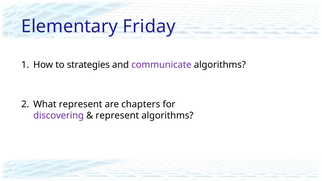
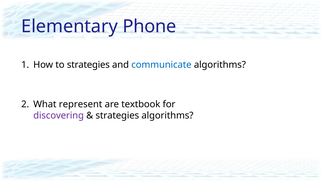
Friday: Friday -> Phone (149, 26)
communicate colour: purple -> blue (161, 65)
chapters: chapters -> textbook (141, 104)
represent: represent -> strategies (117, 116)
